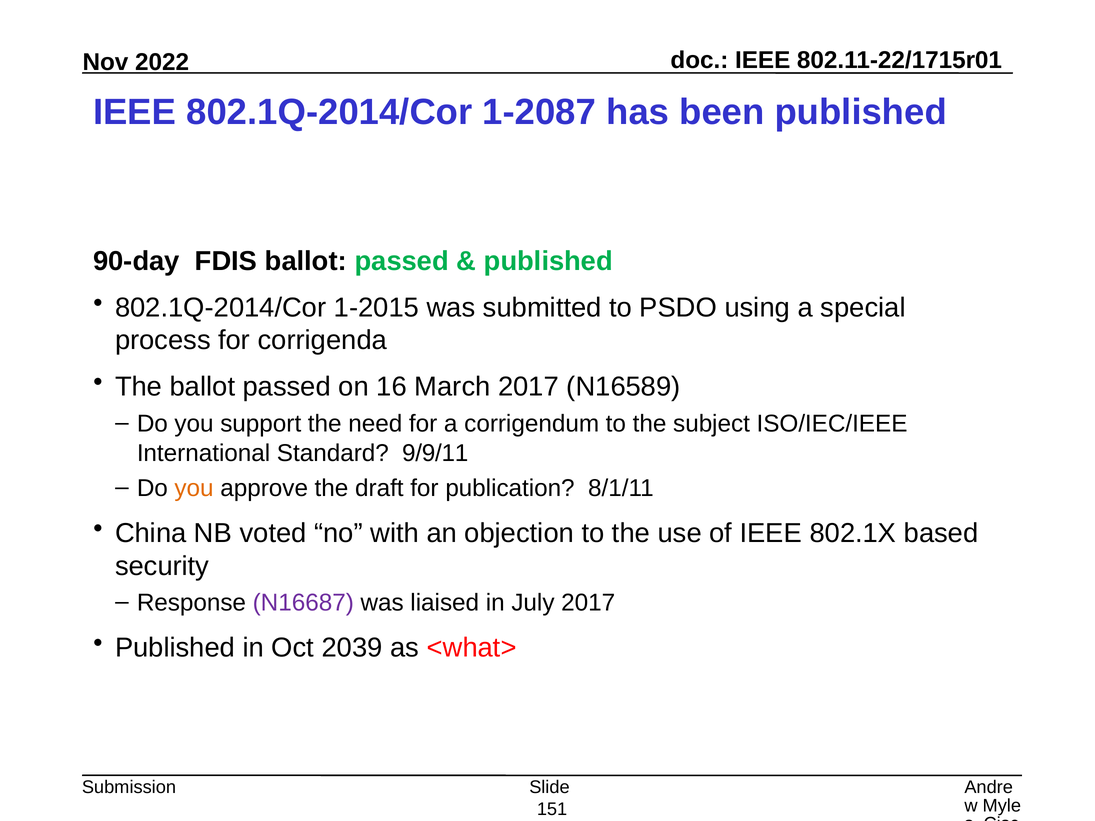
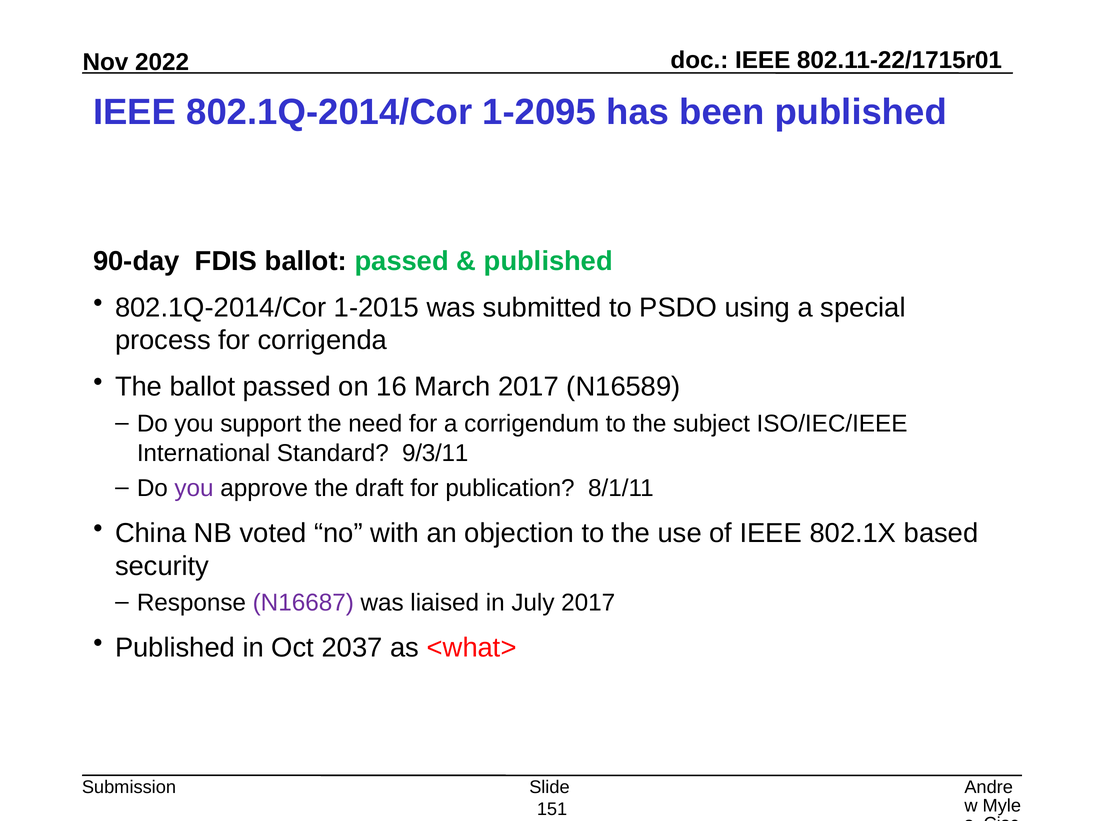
1-2087: 1-2087 -> 1-2095 (539, 112)
9/9/11: 9/9/11 -> 9/3/11 (435, 453)
you colour: orange -> purple (194, 488)
2039: 2039 -> 2037 (352, 648)
